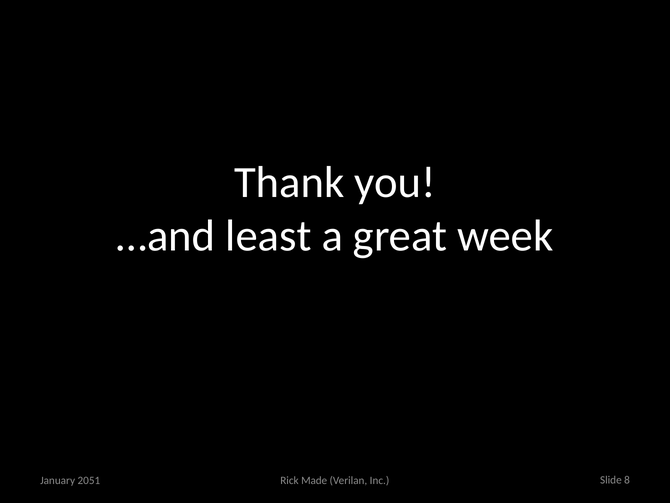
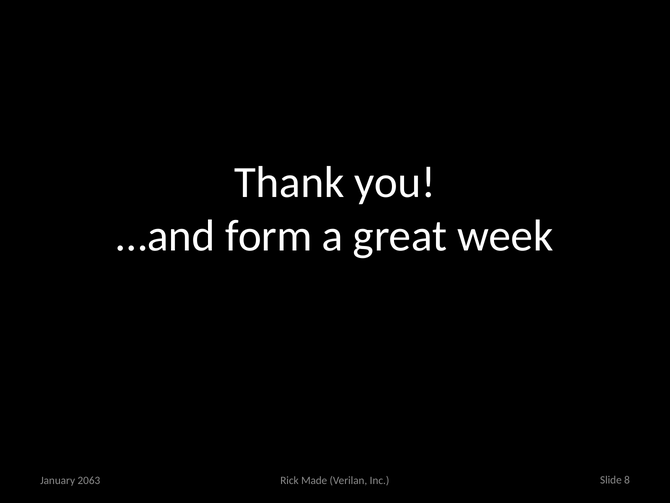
least: least -> form (269, 236)
2051: 2051 -> 2063 (89, 480)
